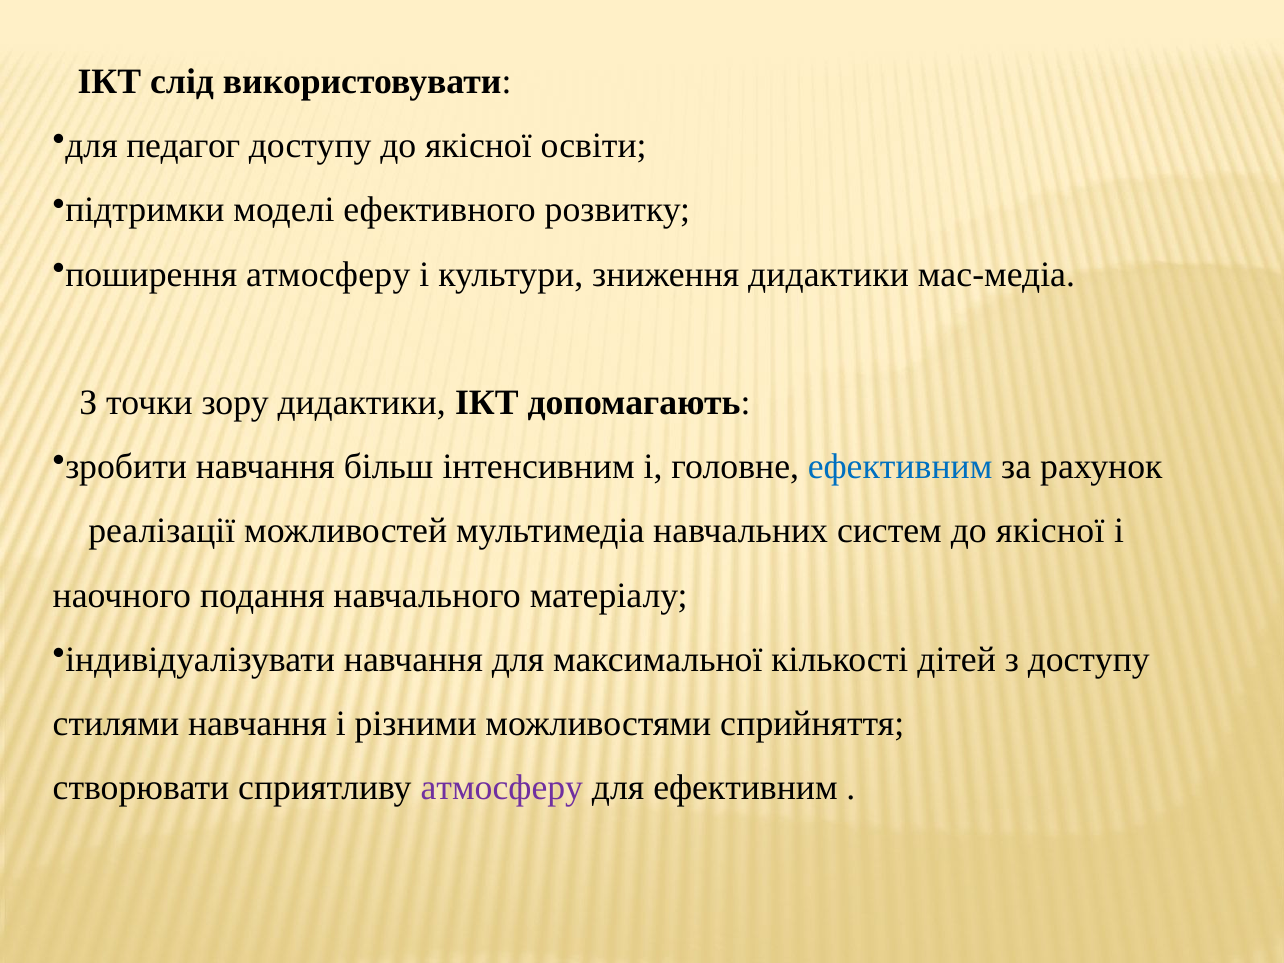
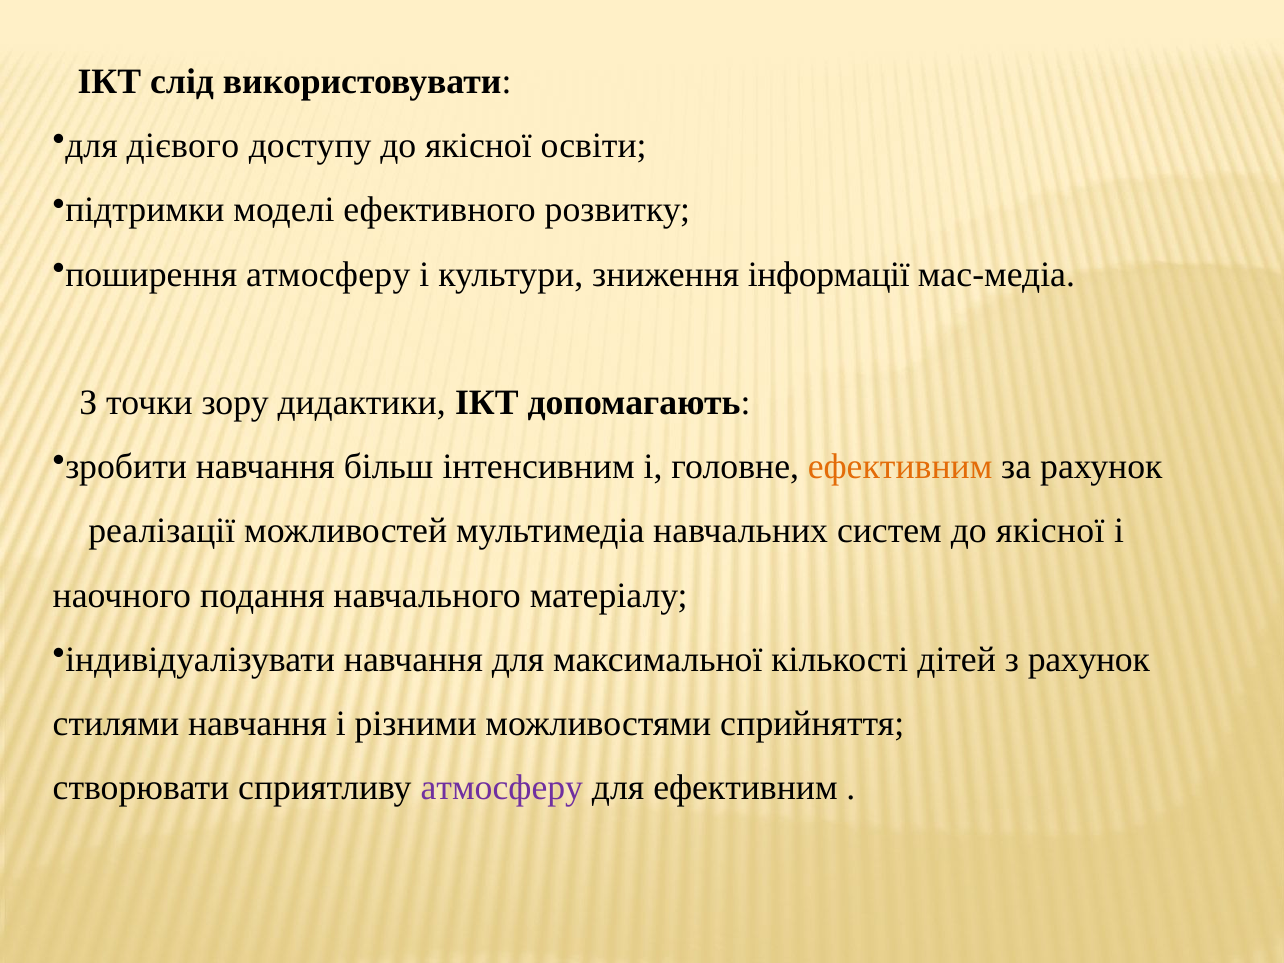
педагог: педагог -> дієвого (183, 146)
зниження дидактики: дидактики -> інформації (829, 274)
ефективним colour: blue -> orange (900, 467)
з доступу: доступу -> рахунок (1089, 659)
